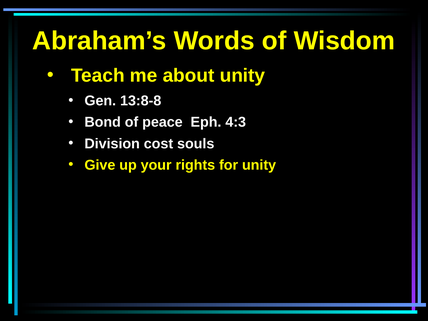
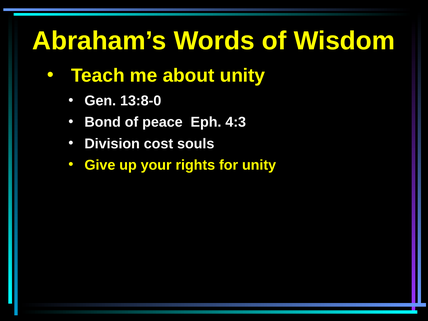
13:8-8: 13:8-8 -> 13:8-0 (141, 101)
